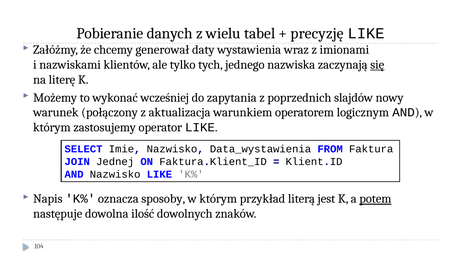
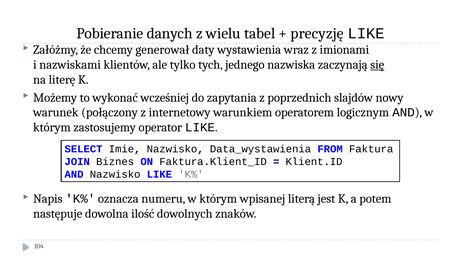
aktualizacja: aktualizacja -> internetowy (180, 113)
Jednej: Jednej -> Biznes (115, 162)
sposoby: sposoby -> numeru (163, 199)
przykład: przykład -> wpisanej (262, 199)
potem underline: present -> none (375, 199)
